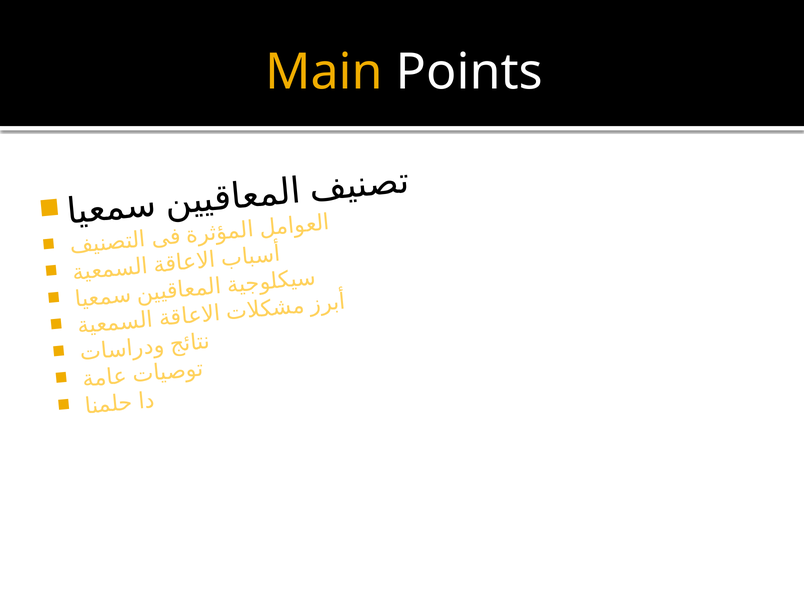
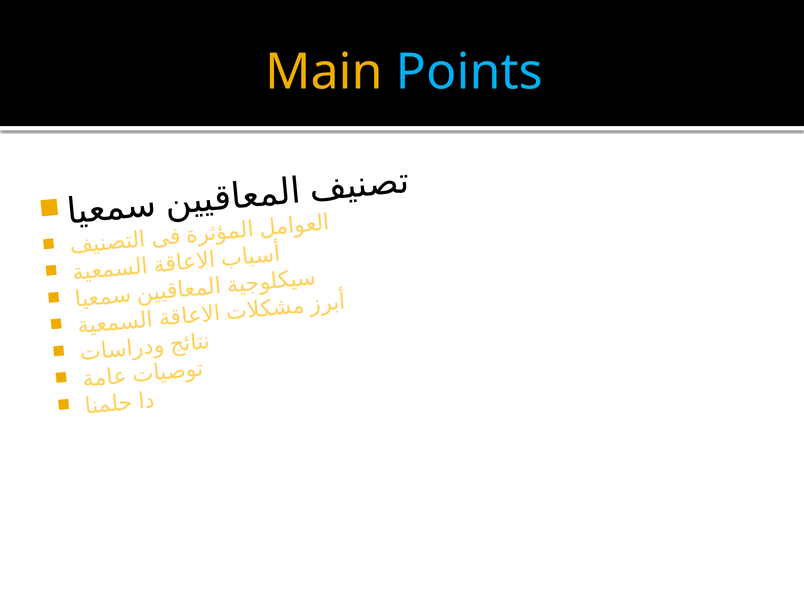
Points colour: white -> light blue (469, 72)
